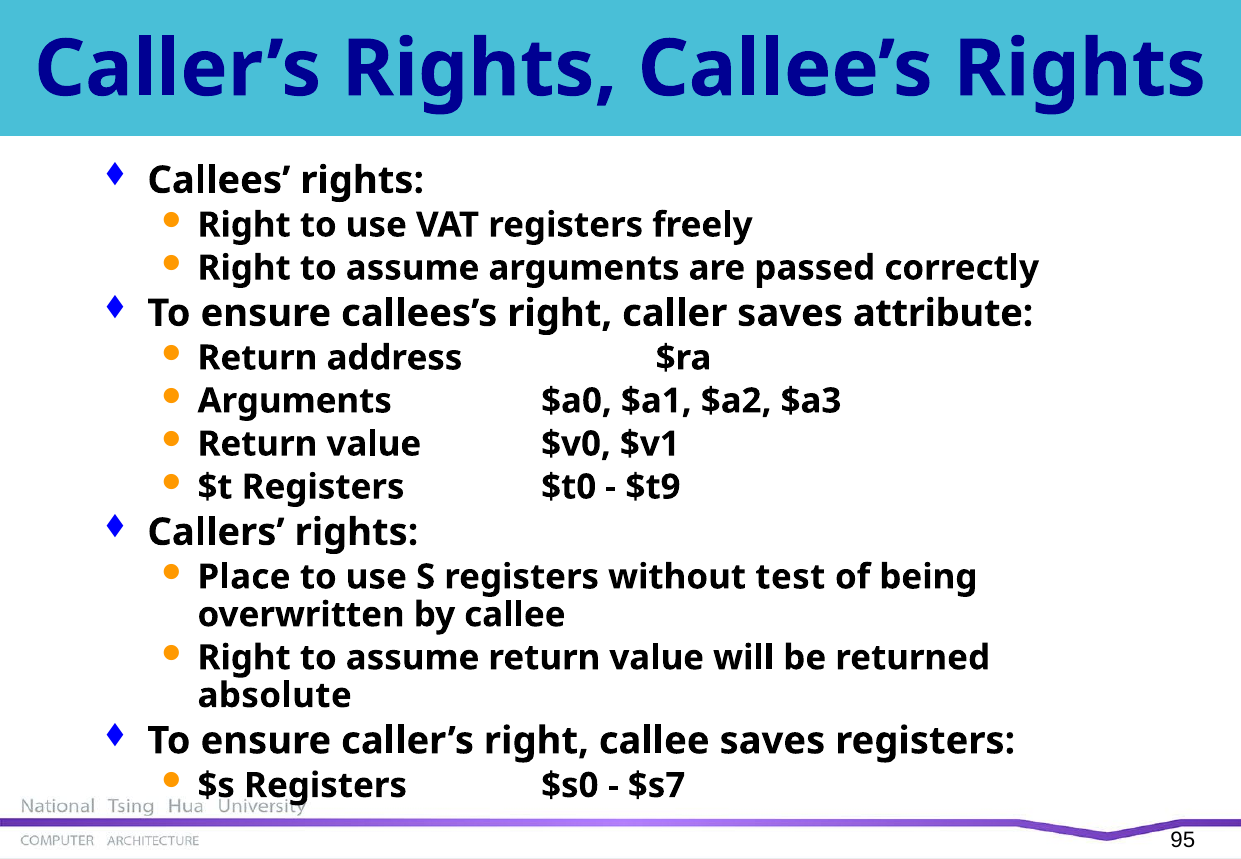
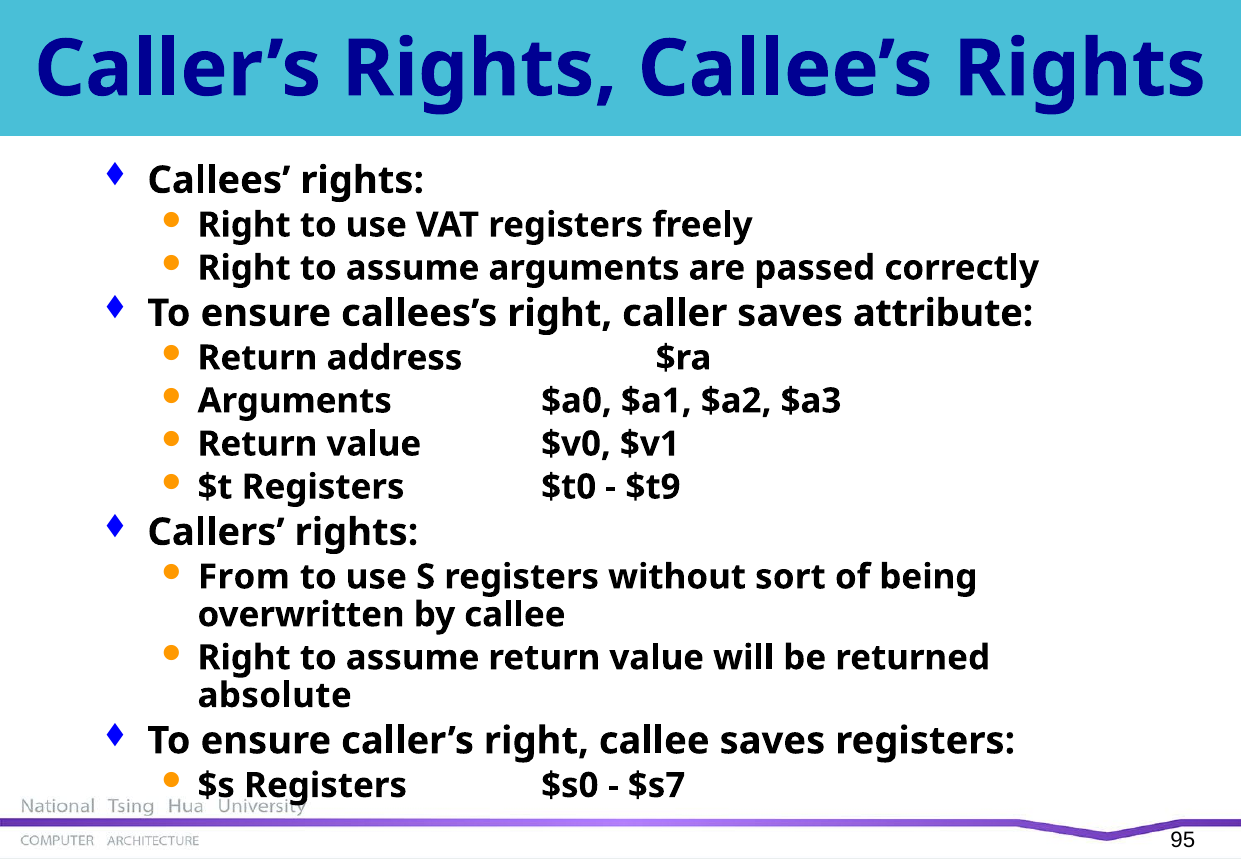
Place: Place -> From (244, 577)
test: test -> sort (790, 577)
